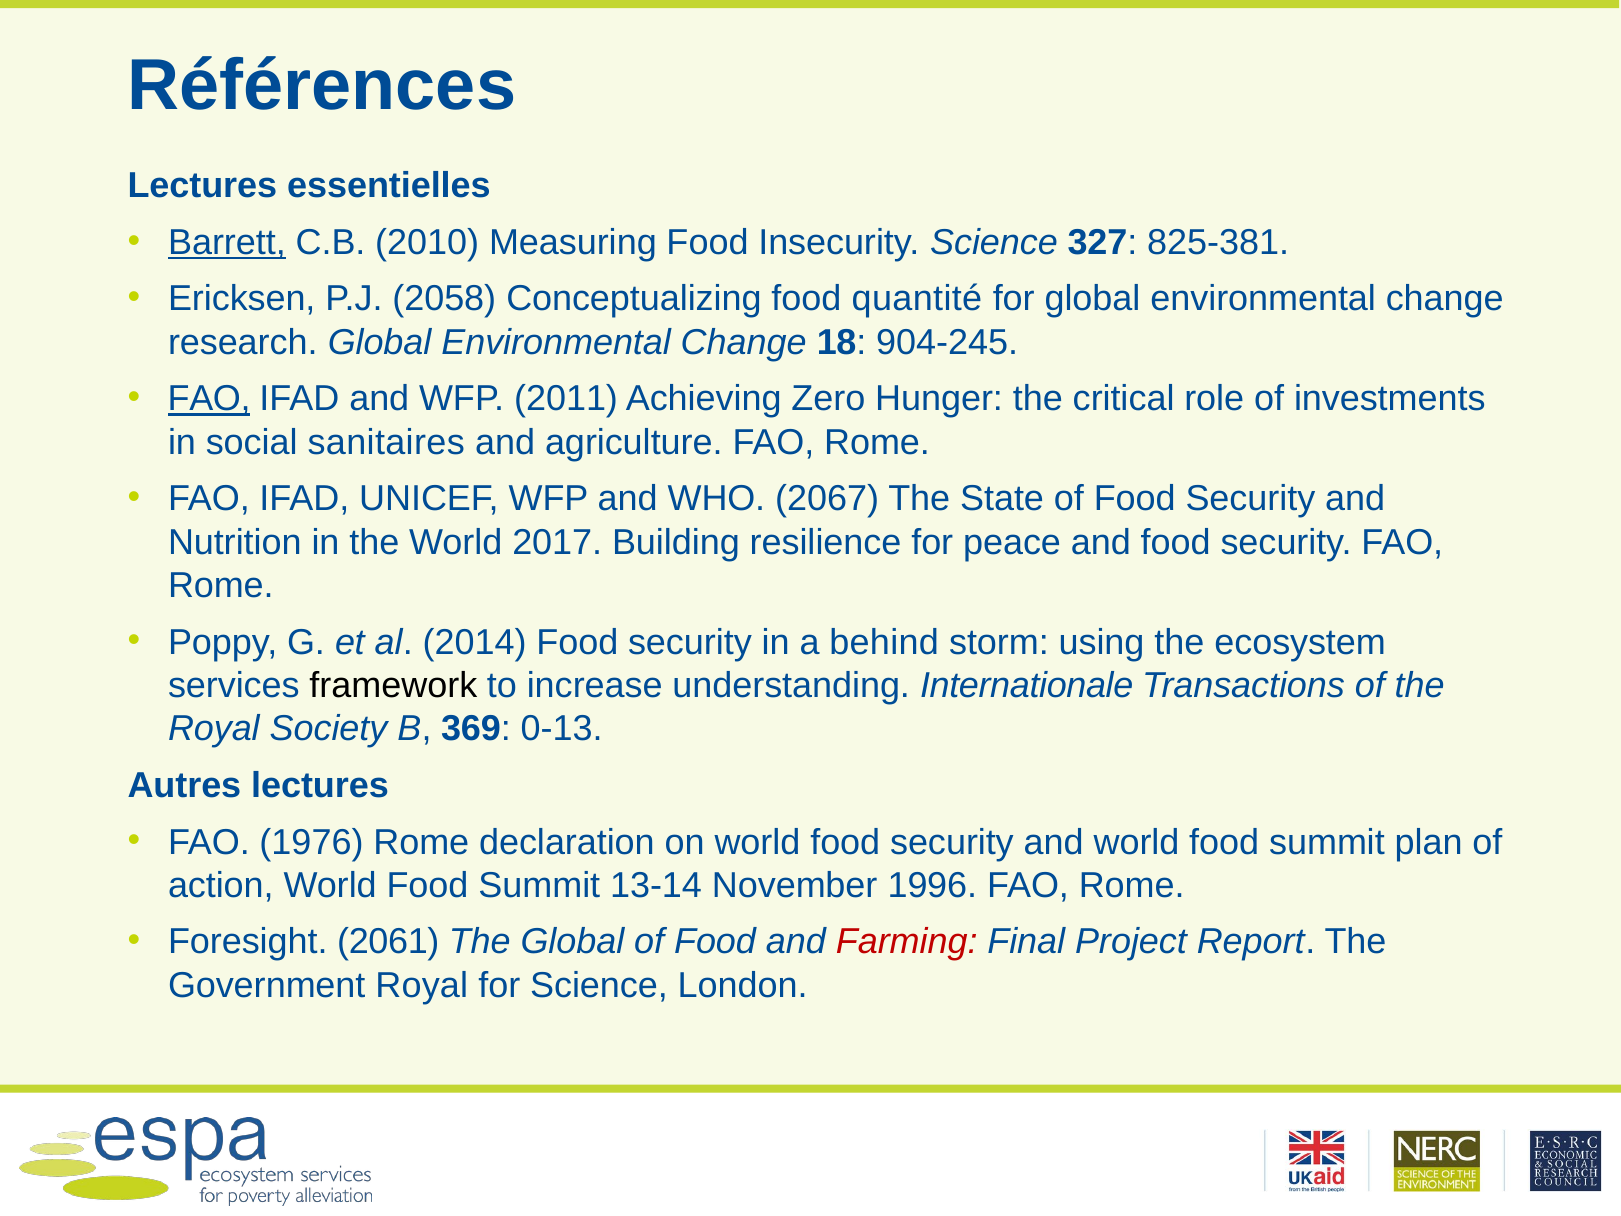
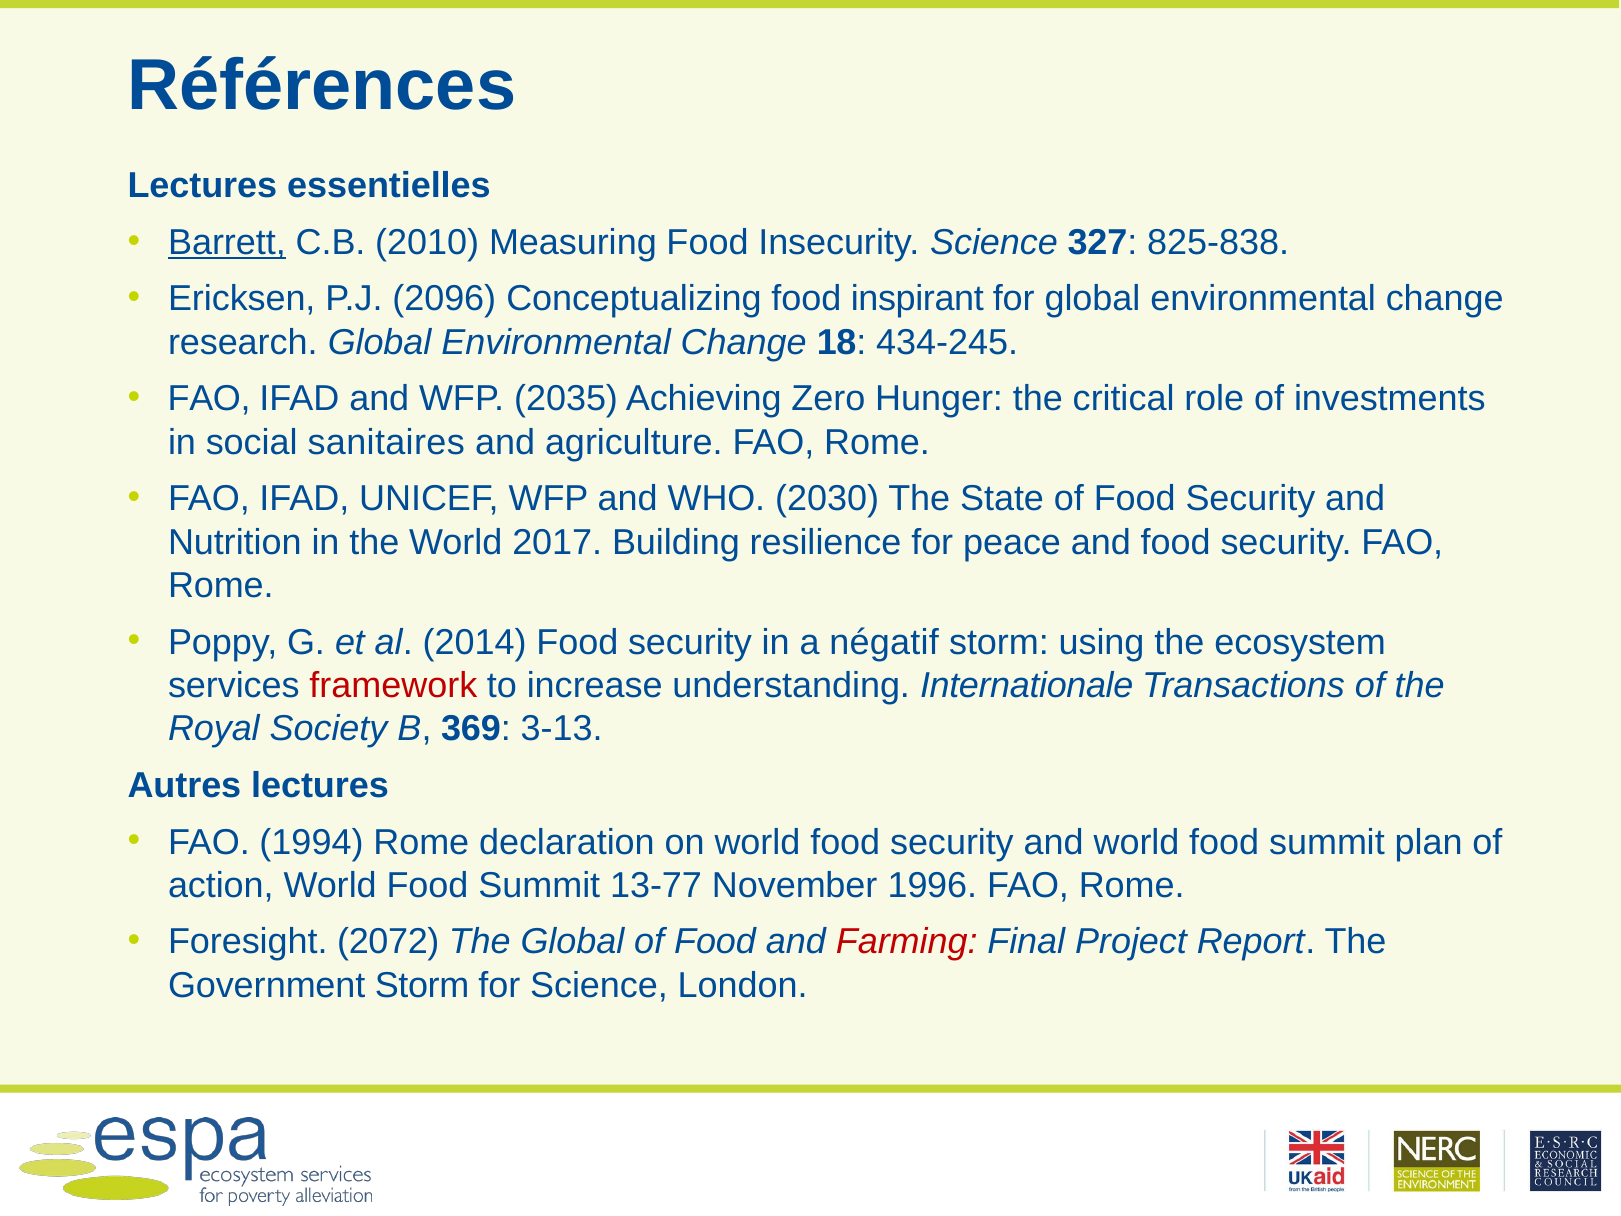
825-381: 825-381 -> 825-838 (1218, 242)
2058: 2058 -> 2096 (444, 299)
quantité: quantité -> inspirant (917, 299)
904-245: 904-245 -> 434-245 (947, 342)
FAO underline: present -> none (209, 399)
2011: 2011 -> 2035 (566, 399)
2067: 2067 -> 2030 (827, 499)
behind: behind -> négatif (884, 642)
framework colour: black -> red (393, 685)
0-13: 0-13 -> 3-13 (562, 728)
1976: 1976 -> 1994 (312, 842)
13-14: 13-14 -> 13-77 (656, 885)
2061: 2061 -> 2072 (388, 942)
Government Royal: Royal -> Storm (422, 985)
